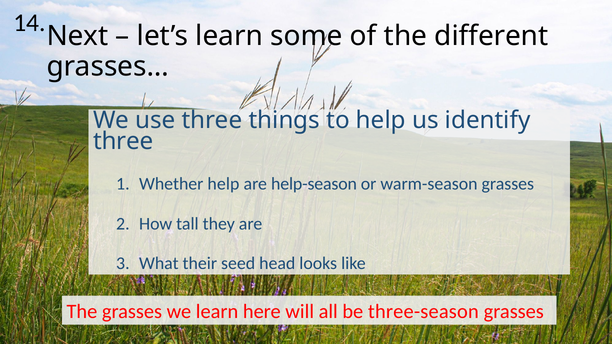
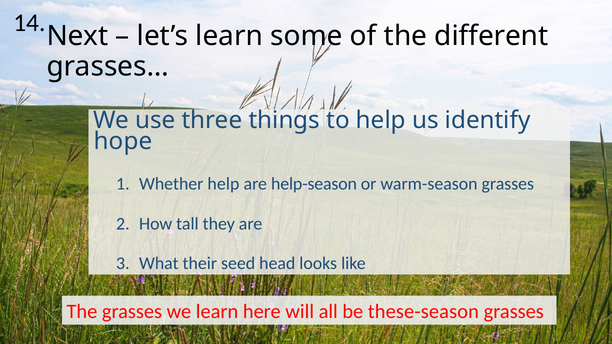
three: three -> hope (123, 141)
three-season: three-season -> these-season (423, 312)
